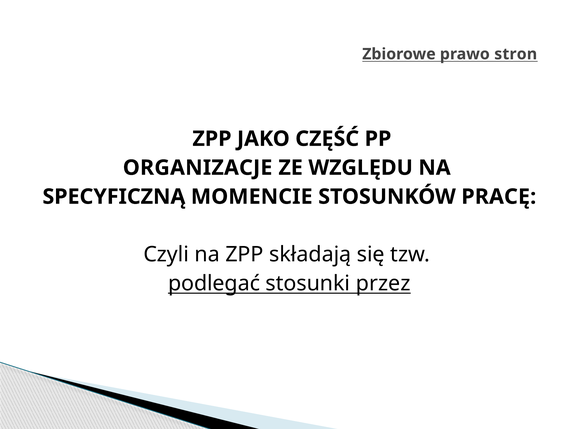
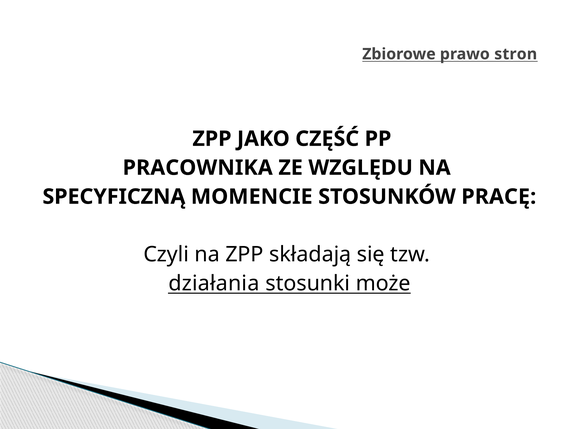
ORGANIZACJE: ORGANIZACJE -> PRACOWNIKA (198, 168)
podlegać: podlegać -> działania (214, 283)
przez: przez -> może (383, 283)
